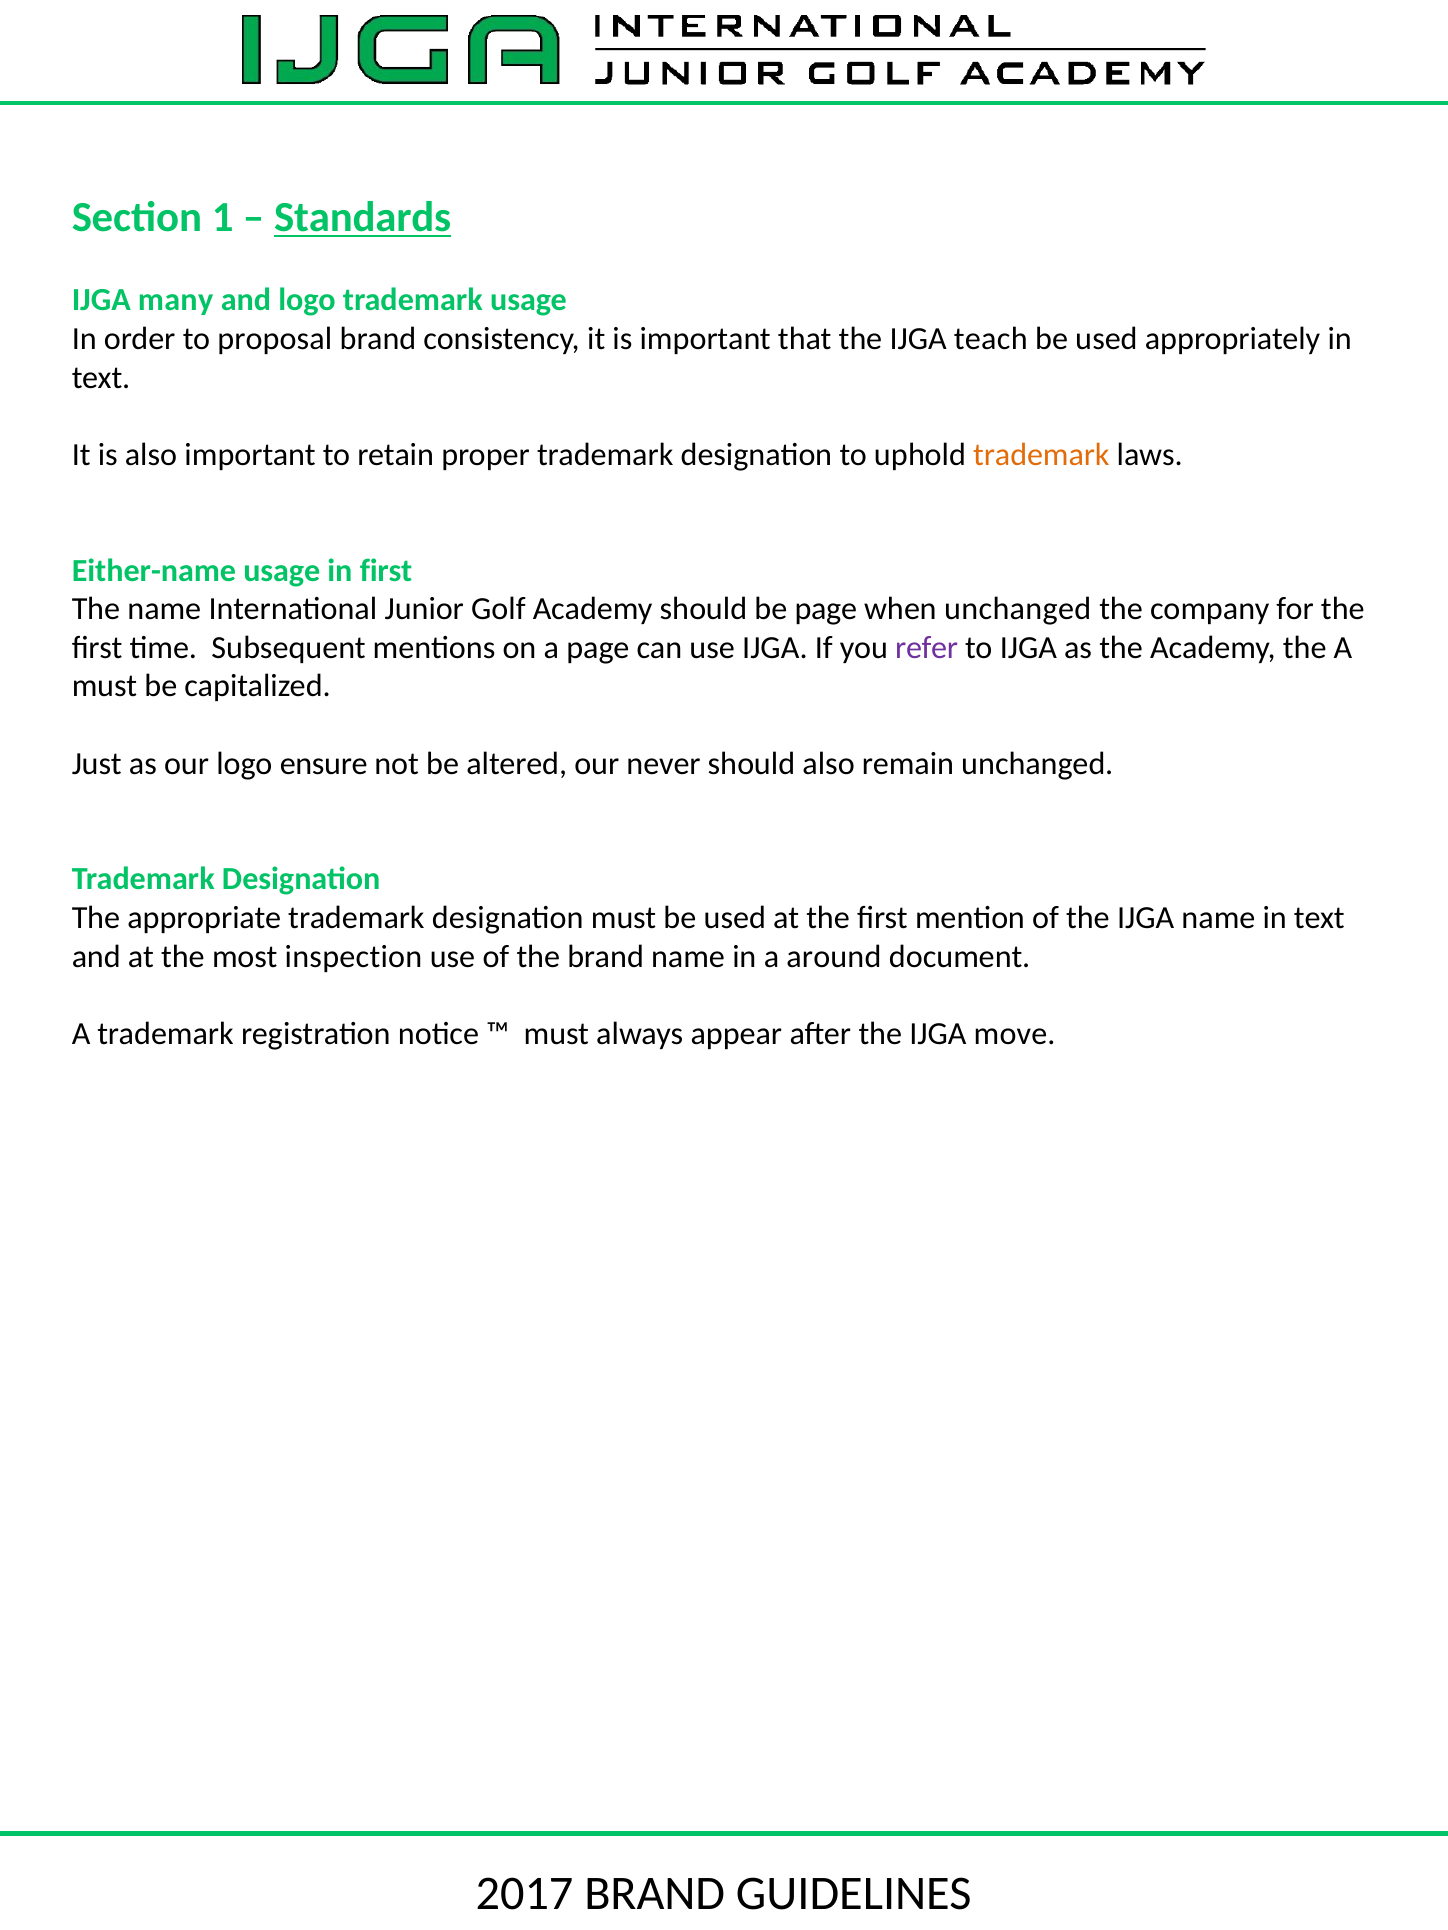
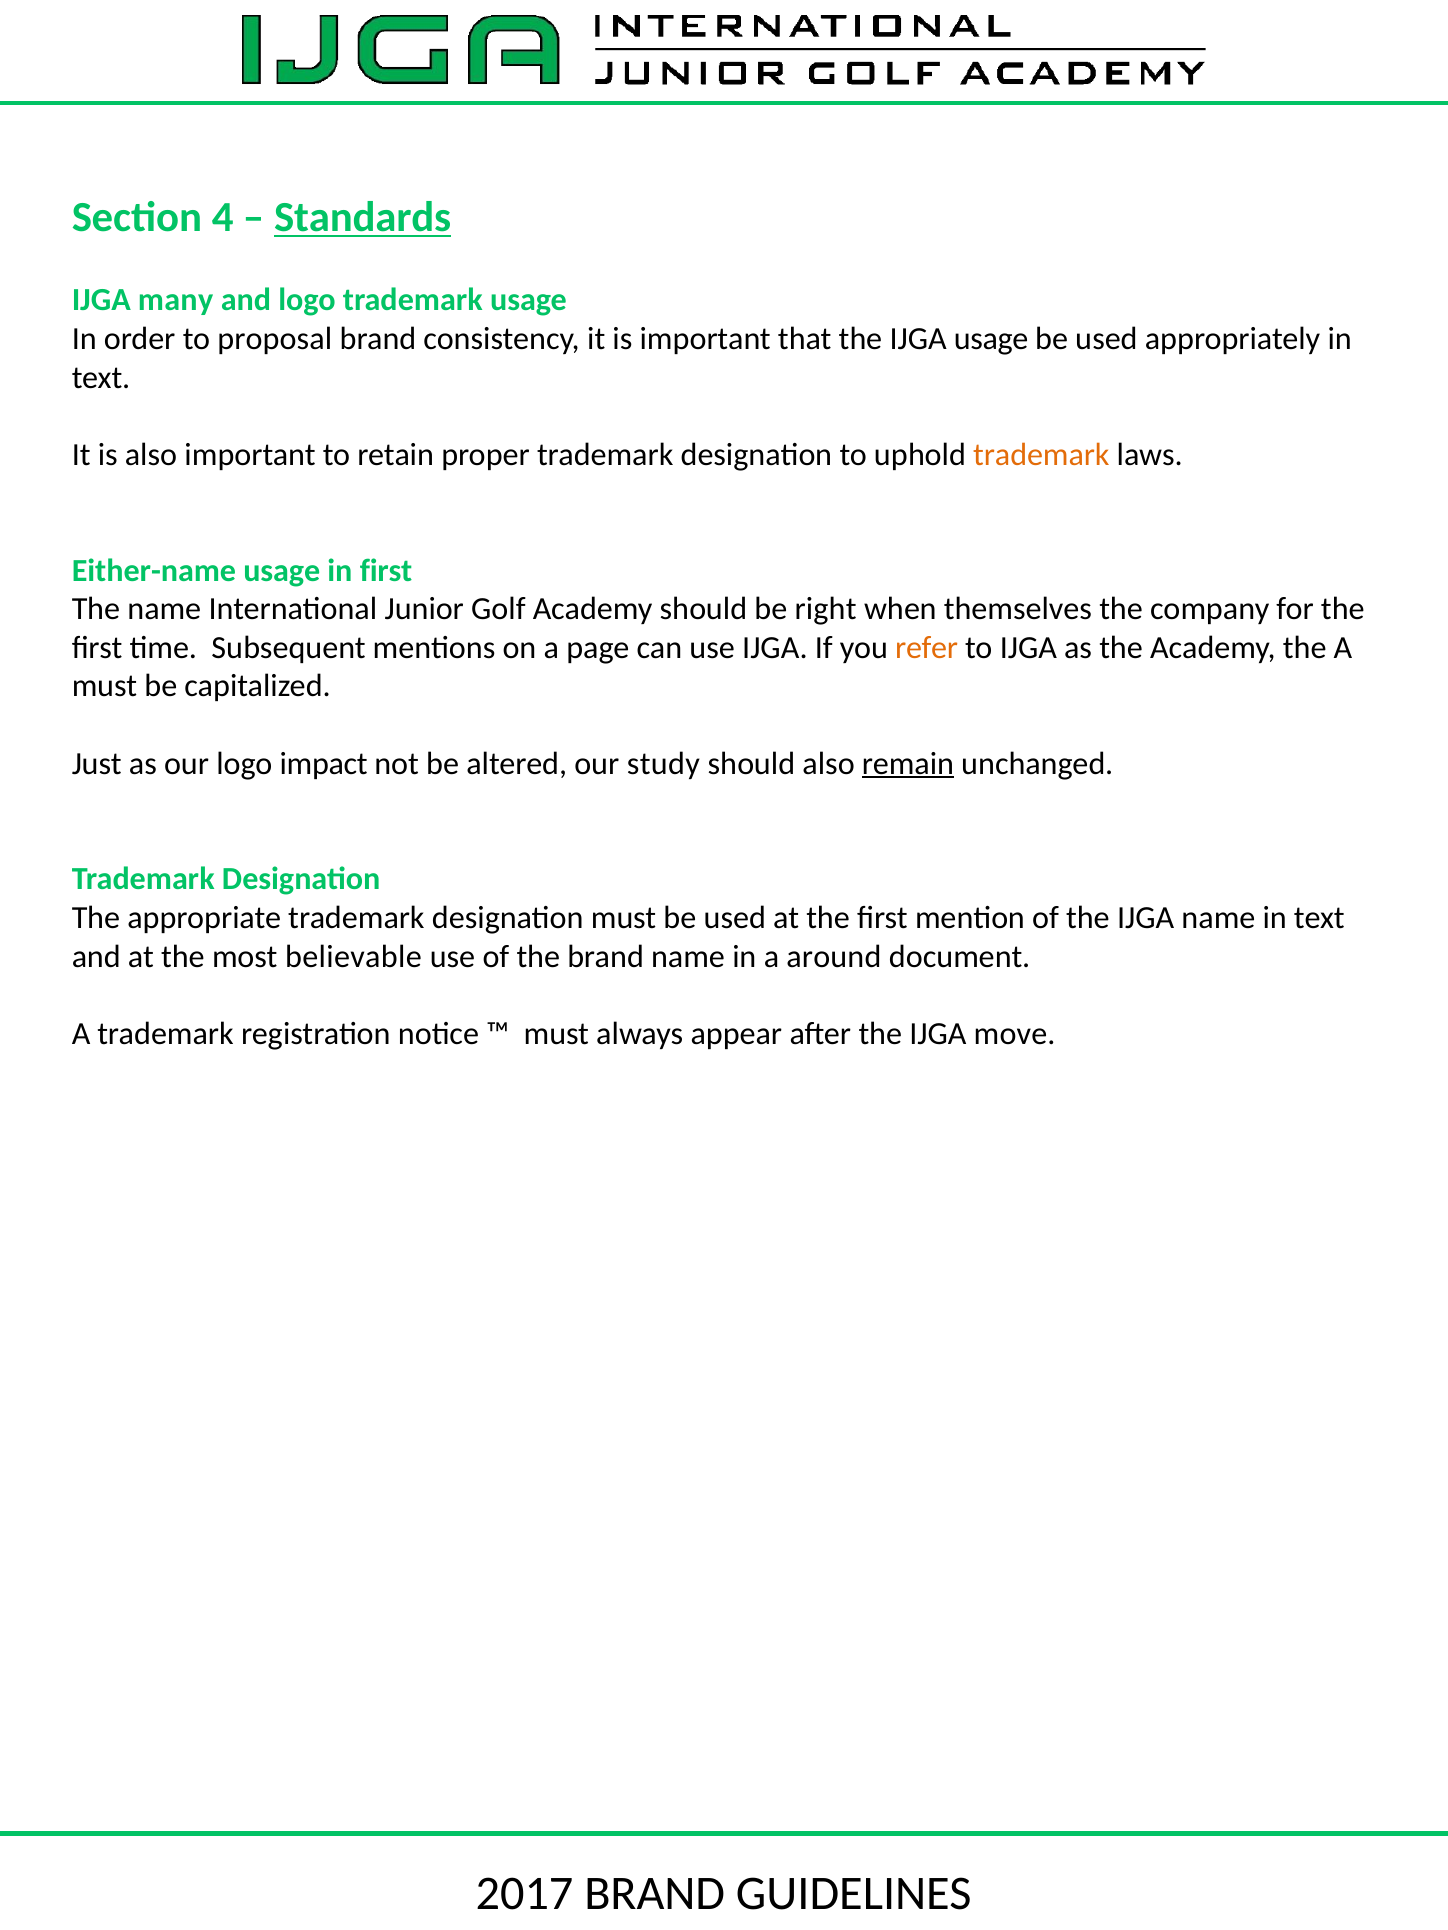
1: 1 -> 4 (223, 218)
IJGA teach: teach -> usage (991, 339)
be page: page -> right (826, 609)
when unchanged: unchanged -> themselves (1018, 609)
refer colour: purple -> orange (927, 648)
ensure: ensure -> impact (324, 764)
never: never -> study (663, 764)
remain underline: none -> present (908, 764)
inspection: inspection -> believable (353, 957)
